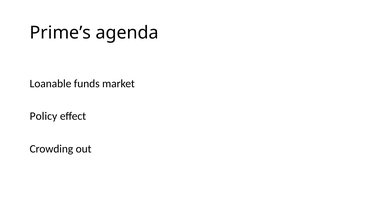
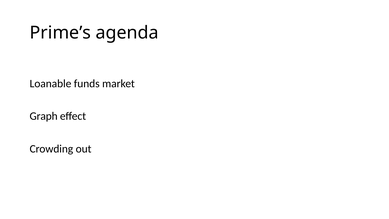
Policy: Policy -> Graph (44, 116)
